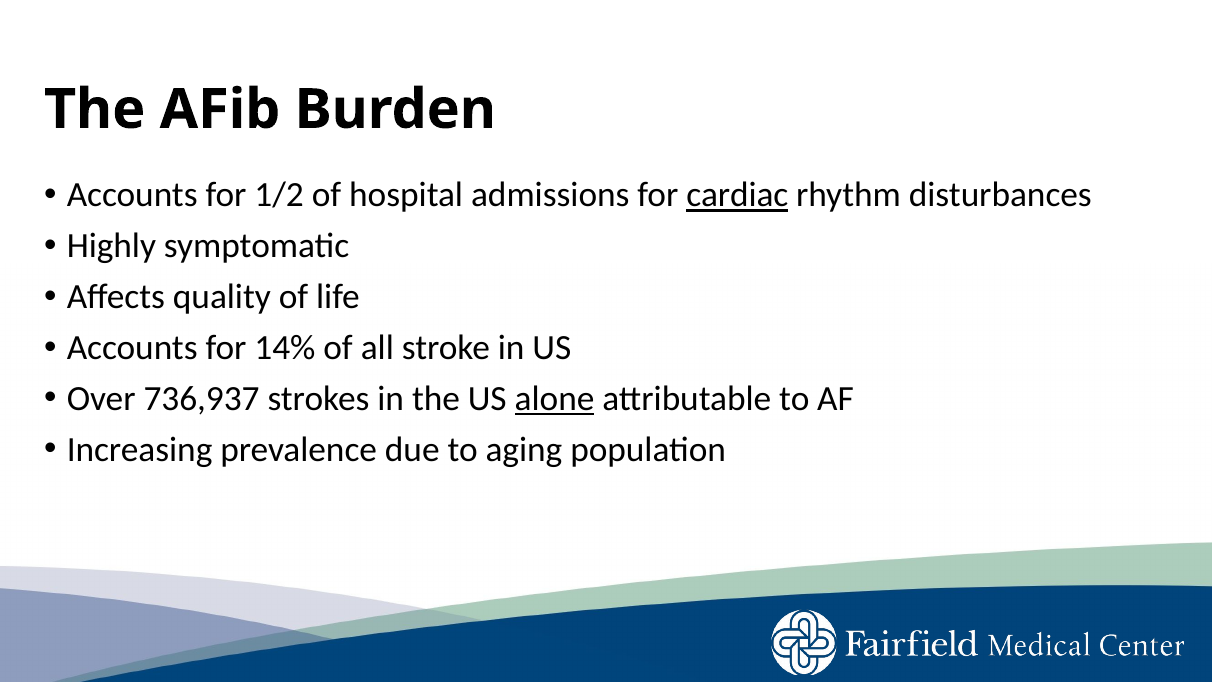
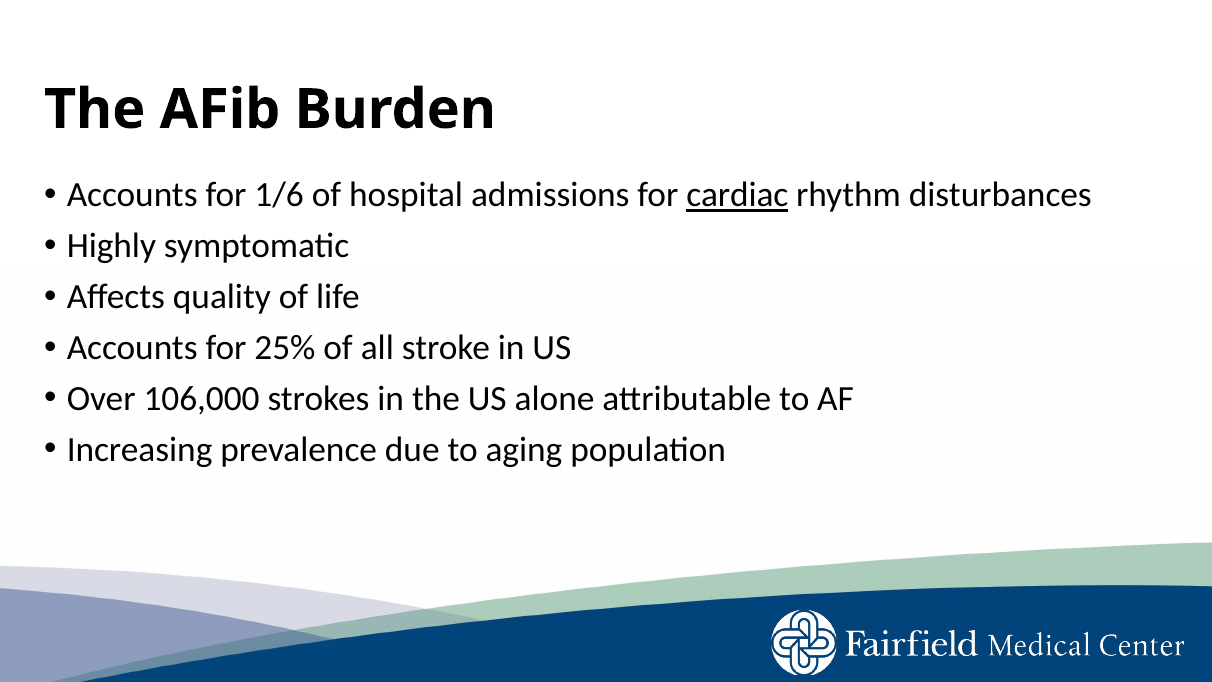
1/2: 1/2 -> 1/6 (279, 195)
14%: 14% -> 25% (285, 348)
736,937: 736,937 -> 106,000 (202, 398)
alone underline: present -> none (555, 398)
